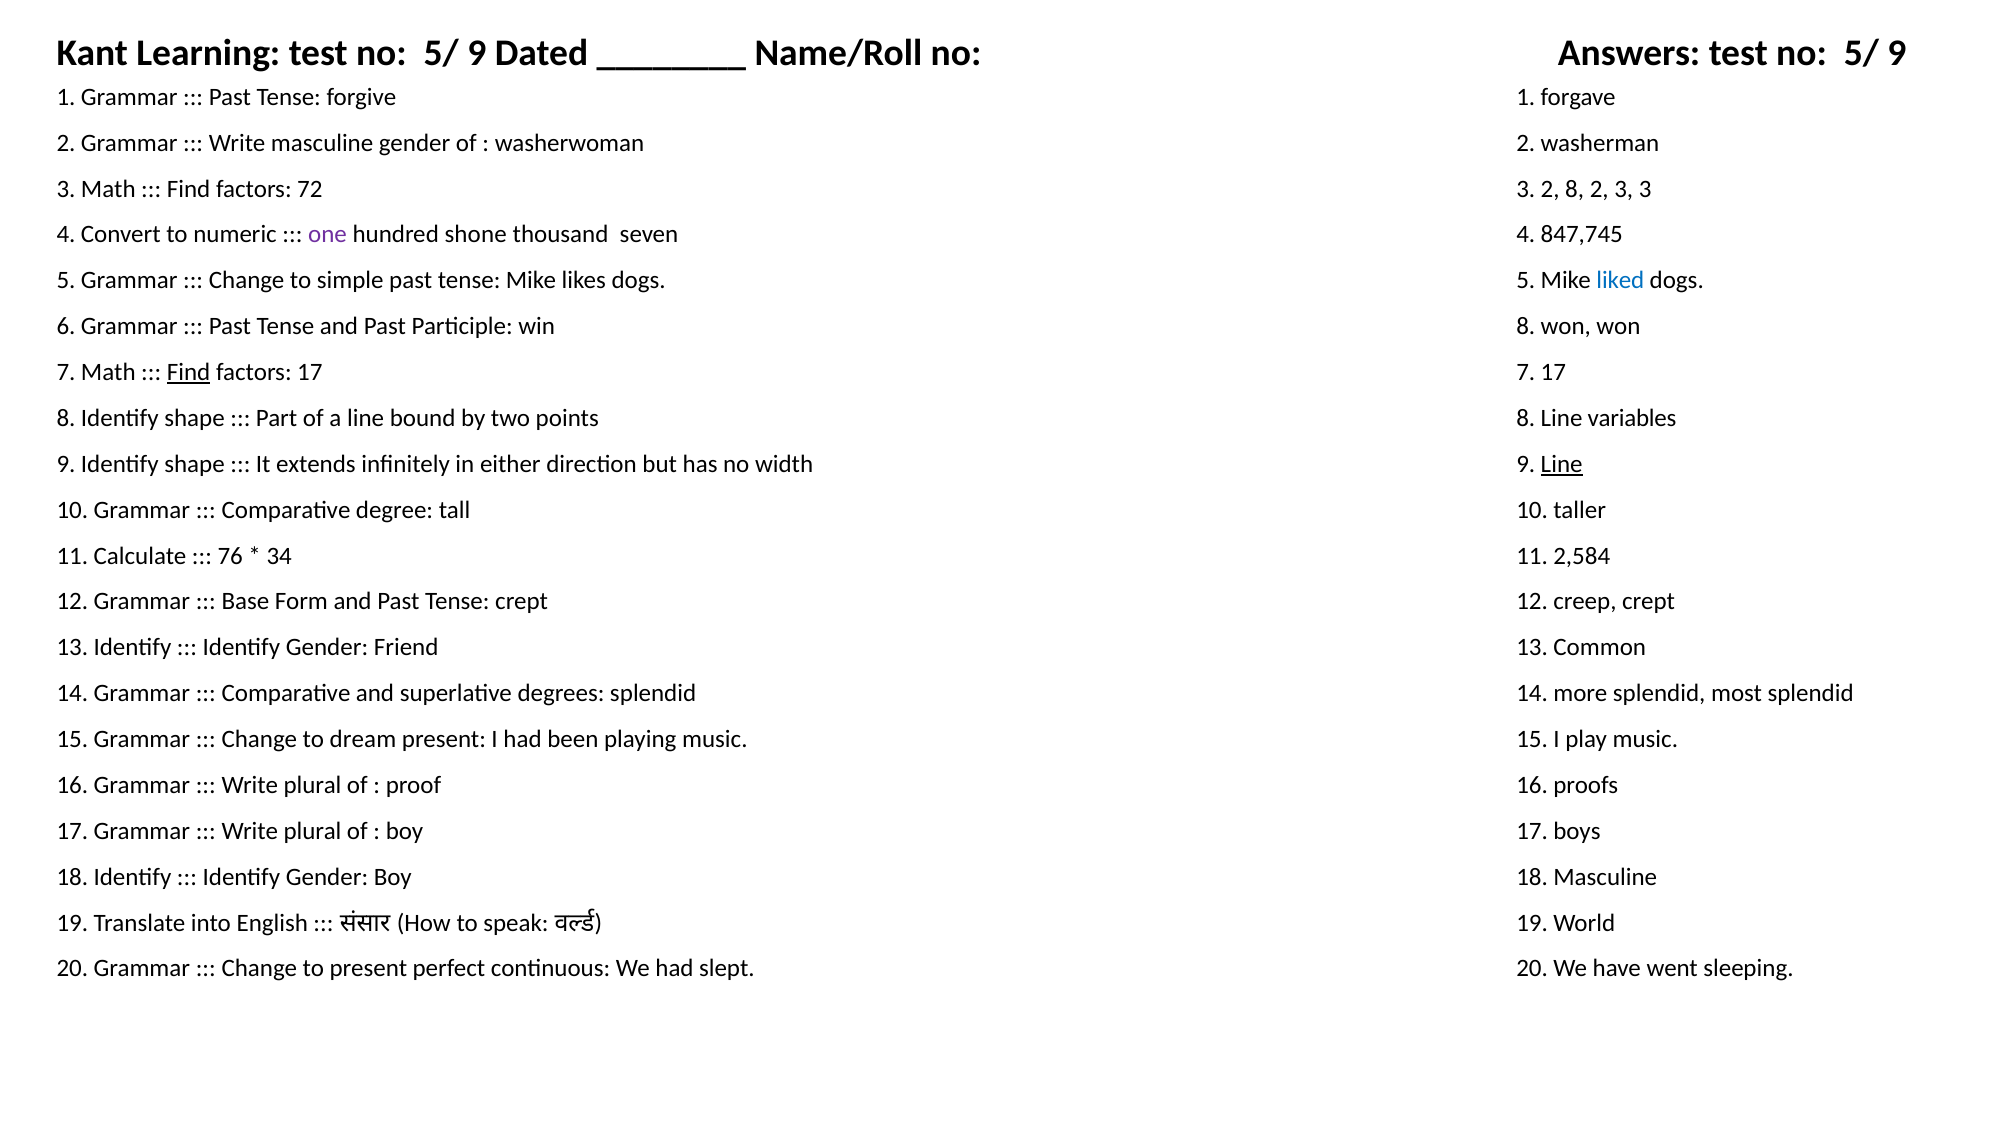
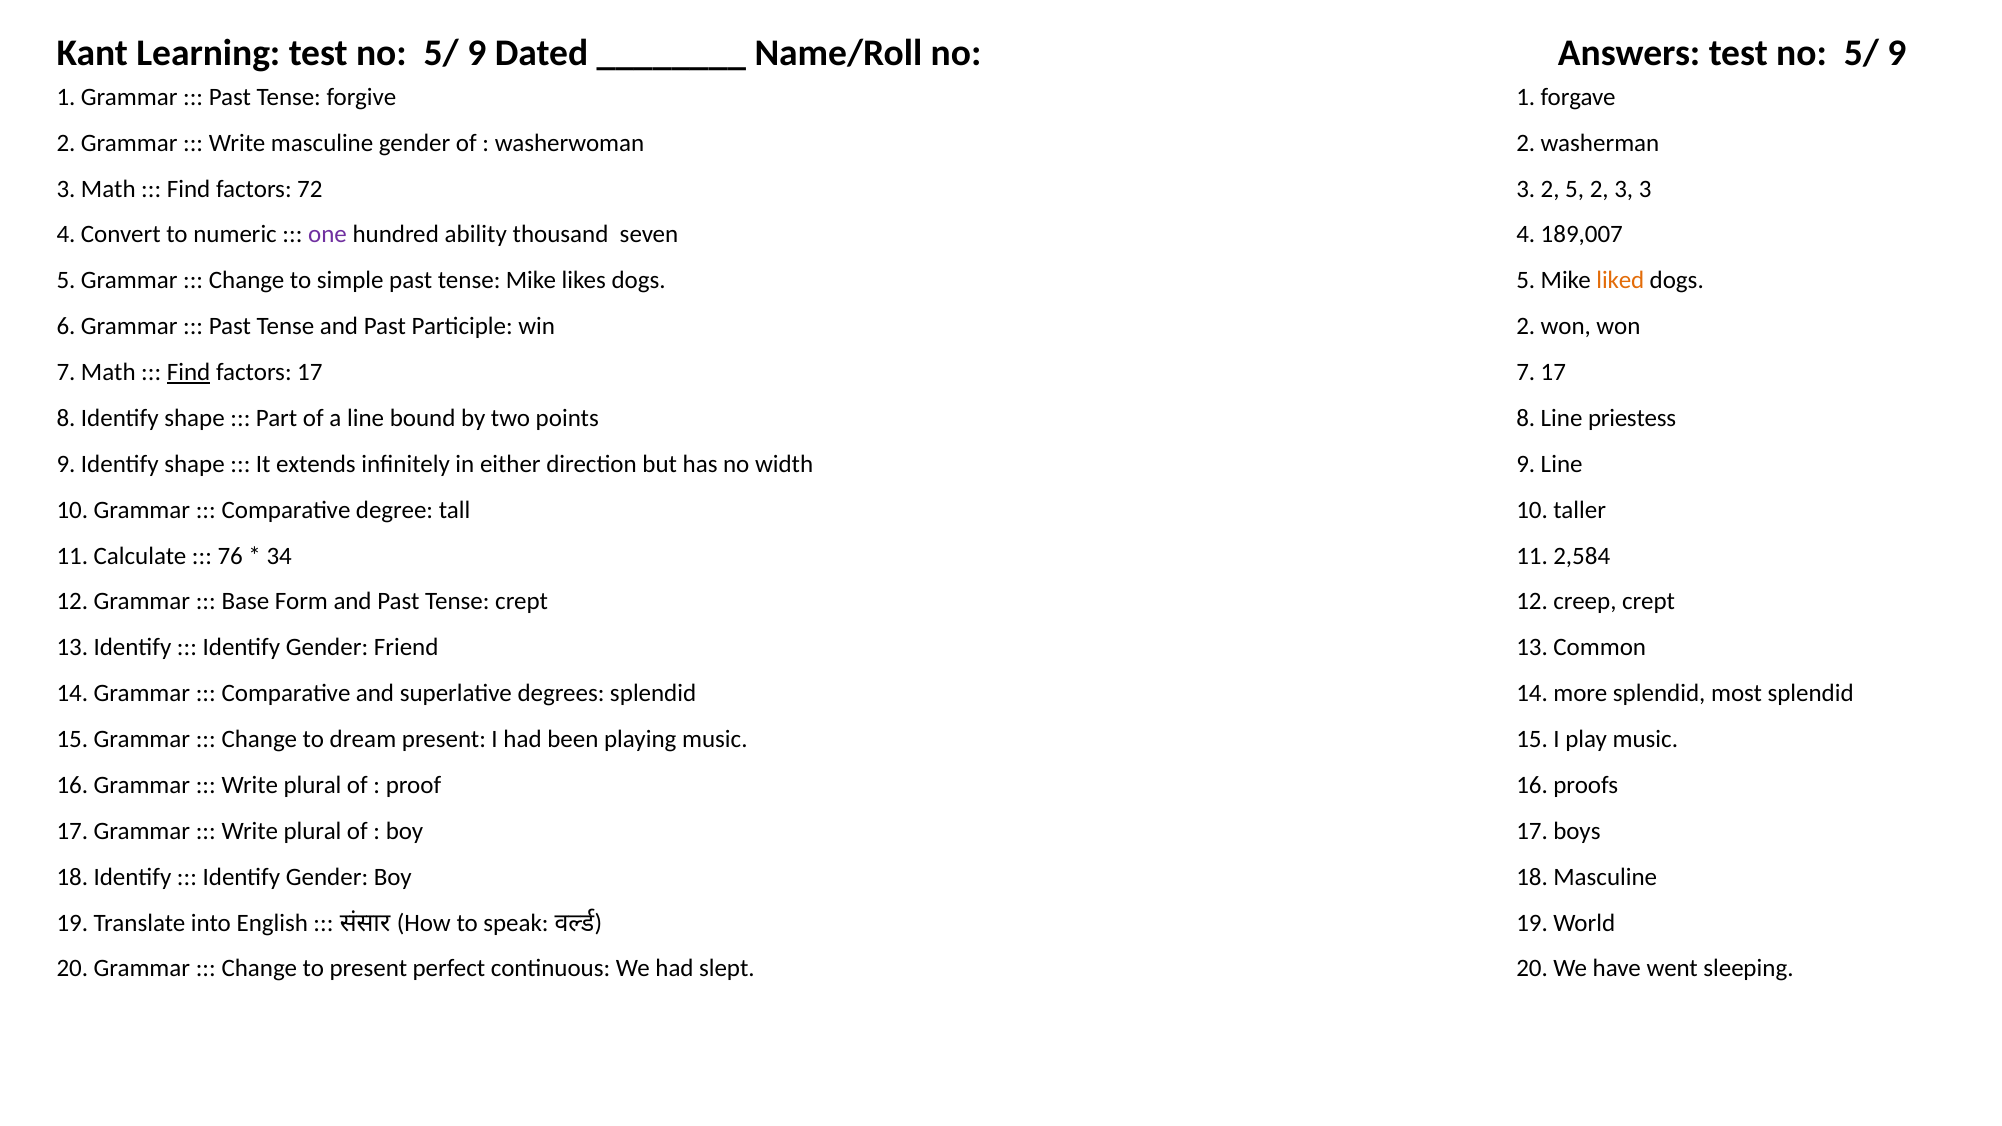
2 8: 8 -> 5 (1575, 189)
shone: shone -> ability (476, 235)
847,745: 847,745 -> 189,007 (1582, 235)
liked colour: blue -> orange (1620, 281)
win 8: 8 -> 2 (1526, 326)
variables: variables -> priestess (1632, 418)
Line underline: present -> none (1562, 464)
